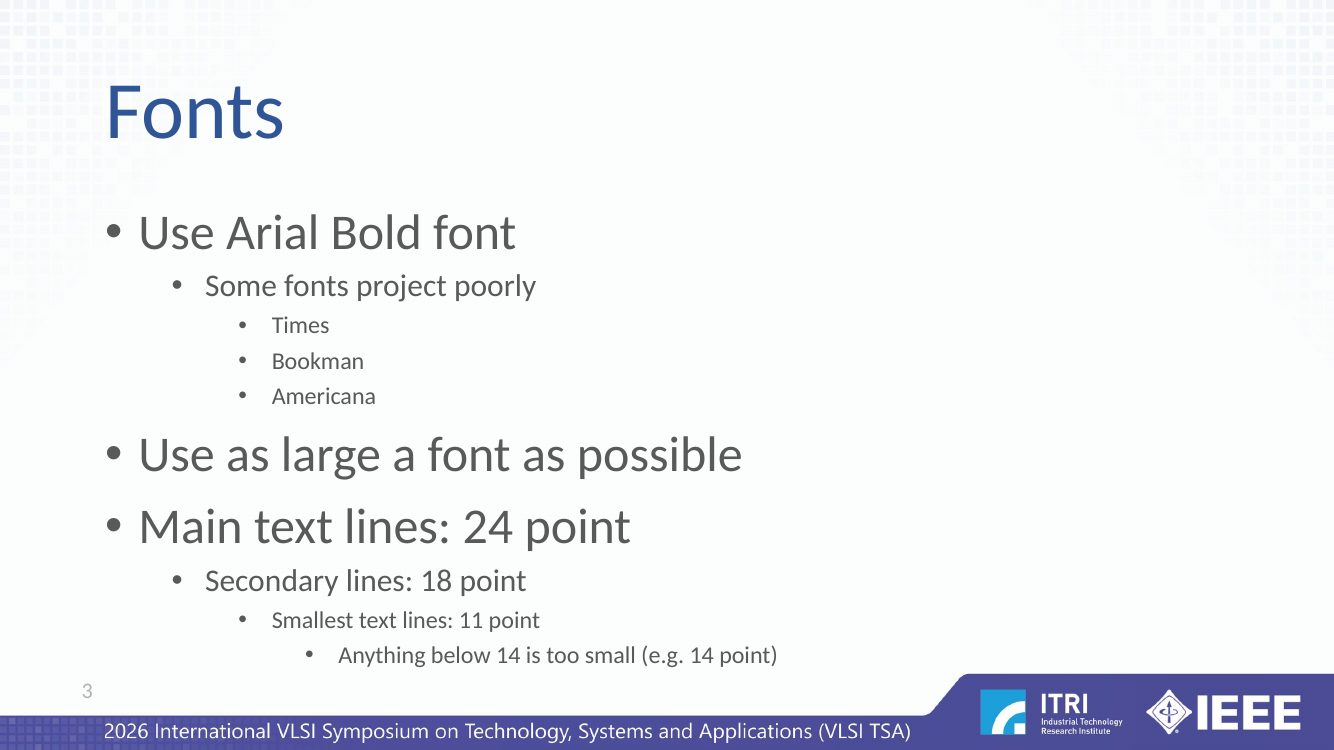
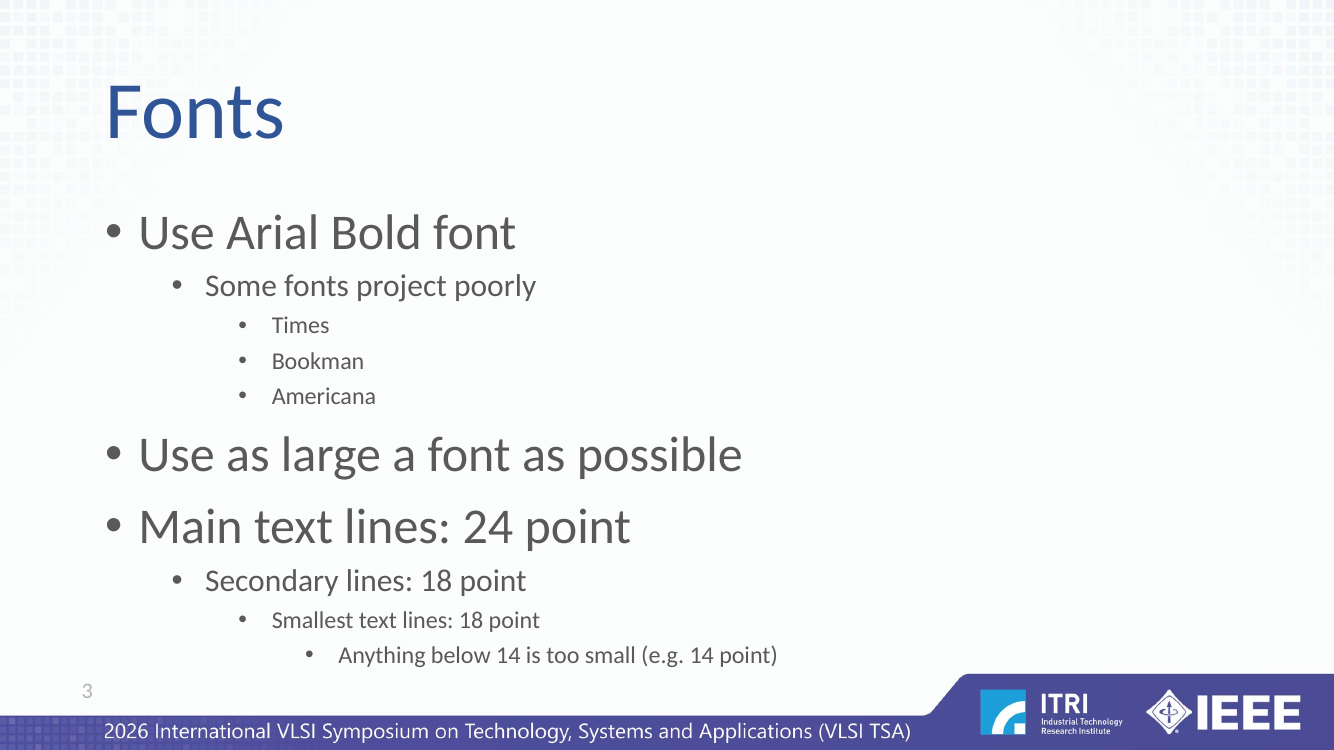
text lines 11: 11 -> 18 (471, 620)
